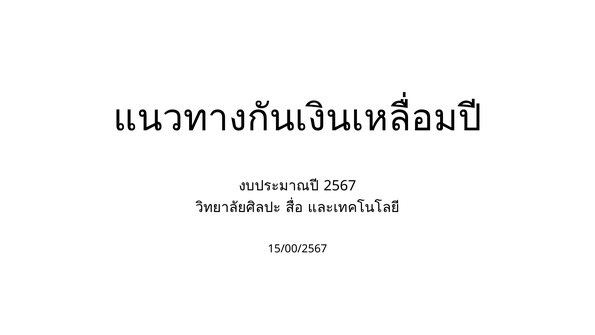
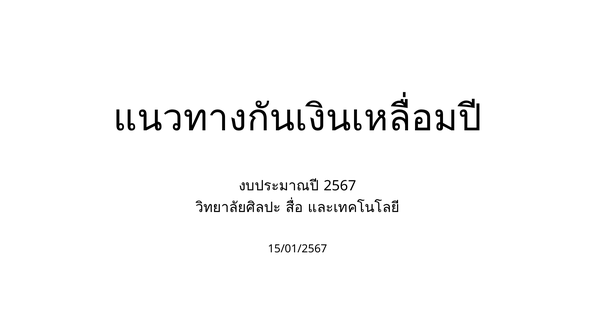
15/00/2567: 15/00/2567 -> 15/01/2567 (297, 249)
